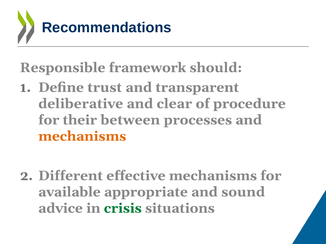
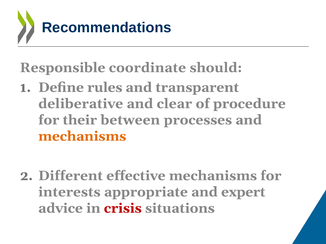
framework: framework -> coordinate (147, 68)
trust: trust -> rules (105, 88)
available: available -> interests (69, 192)
sound: sound -> expert (243, 192)
crisis colour: green -> red (123, 209)
